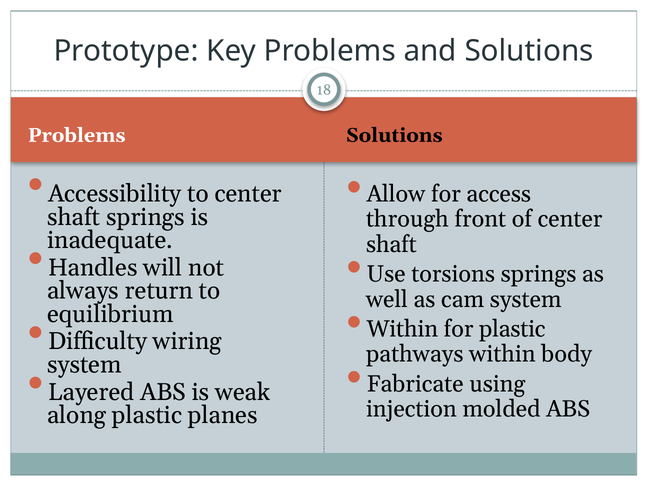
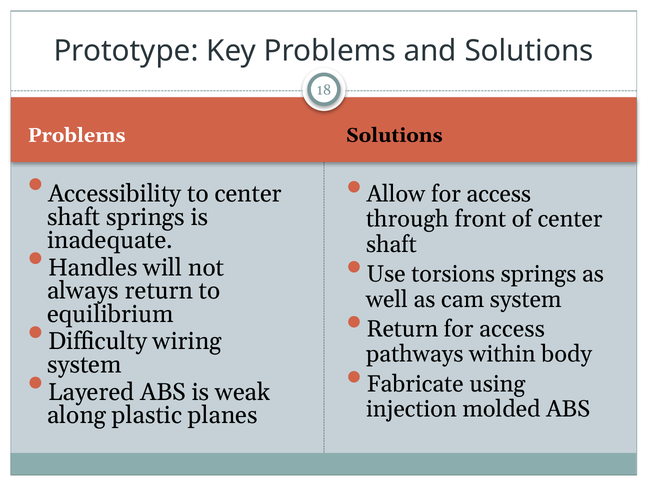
Within: Within -> Return (402, 329)
plastic: plastic -> access (512, 329)
